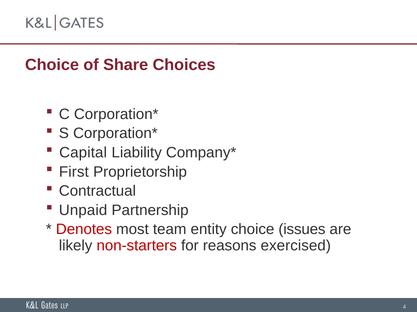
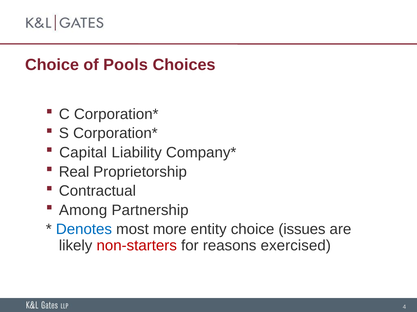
Share: Share -> Pools (126, 65)
First: First -> Real (74, 172)
Unpaid: Unpaid -> Among (83, 211)
Denotes colour: red -> blue (84, 230)
team: team -> more (170, 230)
